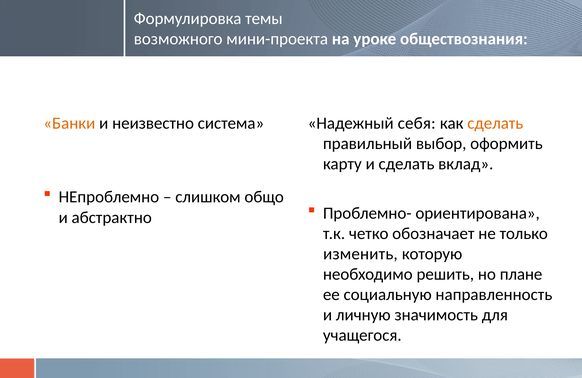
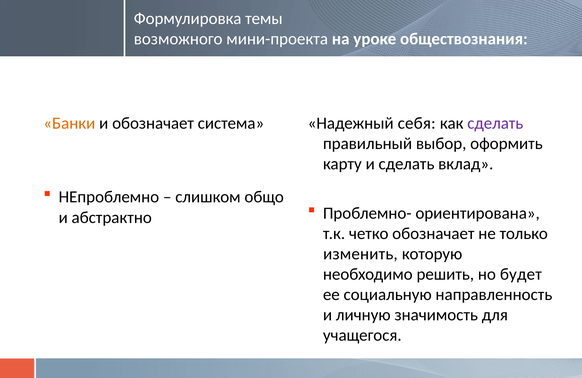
и неизвестно: неизвестно -> обозначает (153, 123)
сделать colour: orange -> purple (495, 123)
плане: плане -> будет (521, 274)
